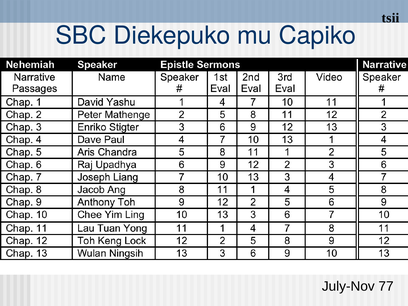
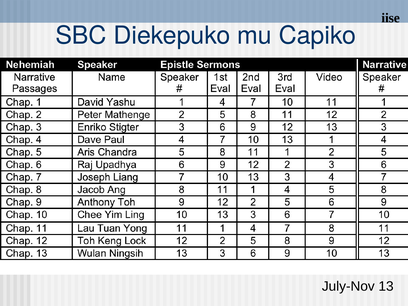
tsii: tsii -> iise (391, 18)
77: 77 -> 13 (386, 287)
